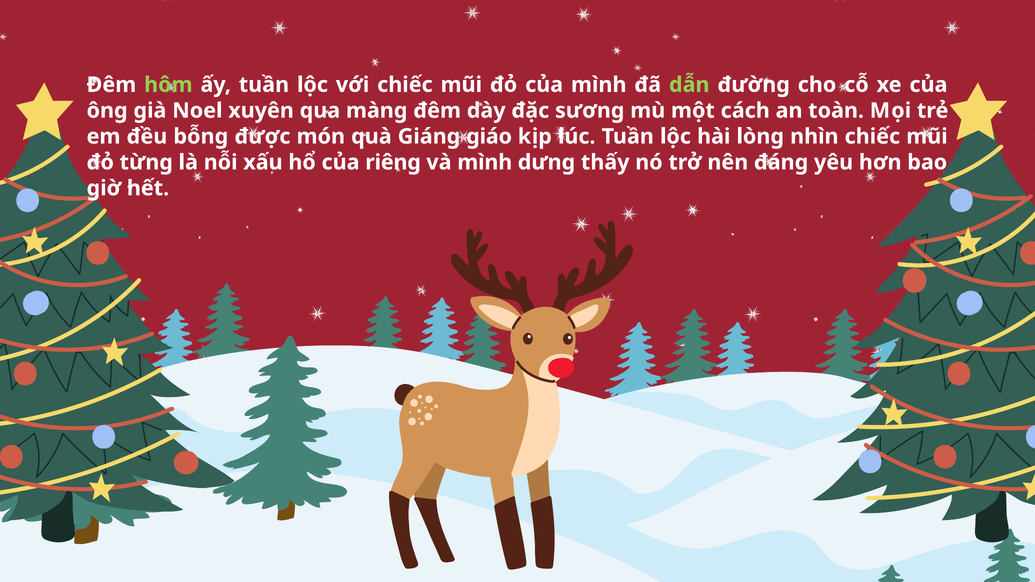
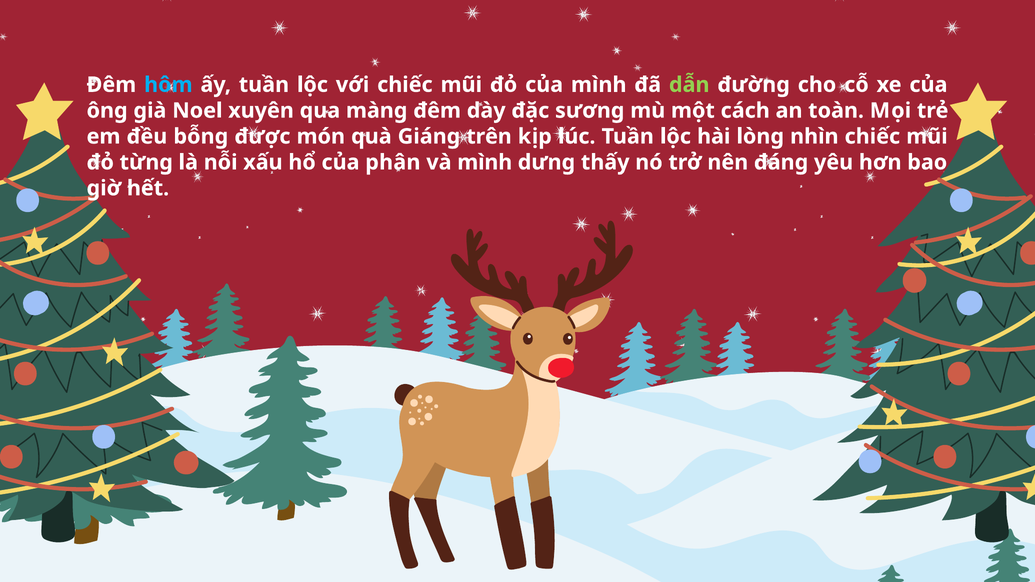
hôm colour: light green -> light blue (168, 85)
giáo: giáo -> trên (489, 137)
riêng: riêng -> phân (393, 162)
